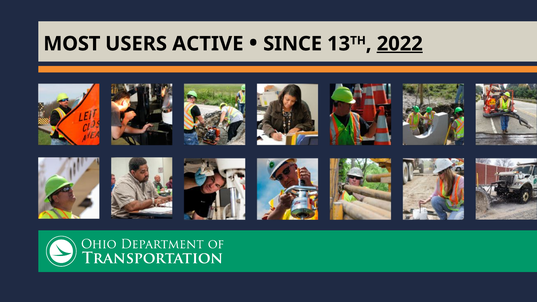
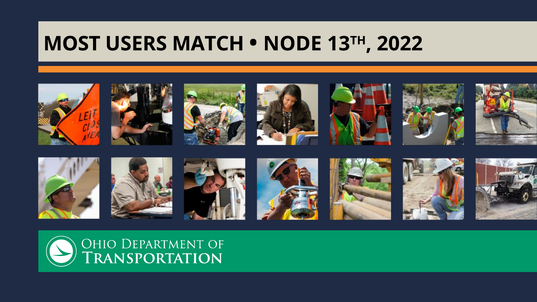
ACTIVE: ACTIVE -> MATCH (208, 44)
SINCE: SINCE -> NODE (292, 44)
2022 underline: present -> none (400, 44)
